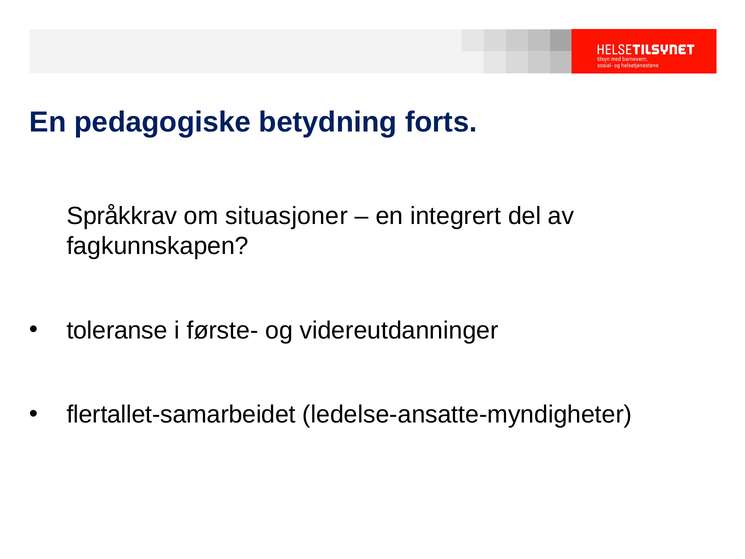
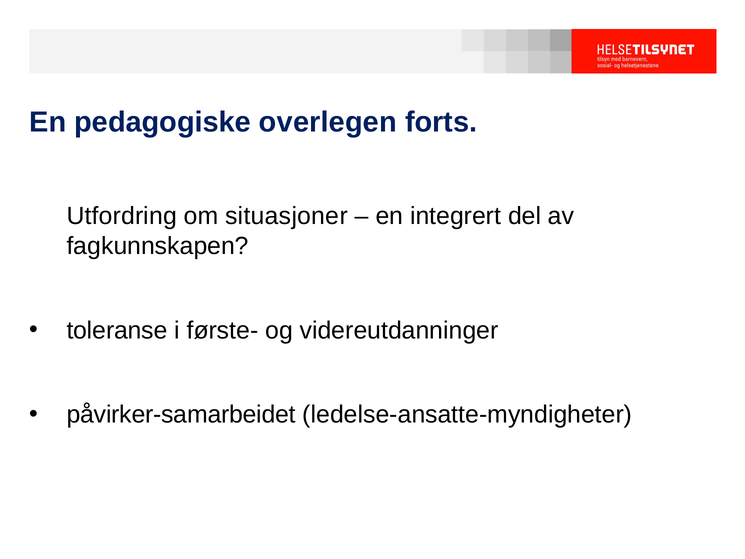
betydning: betydning -> overlegen (328, 122)
Språkkrav: Språkkrav -> Utfordring (122, 216)
flertallet-samarbeidet: flertallet-samarbeidet -> påvirker-samarbeidet (181, 415)
